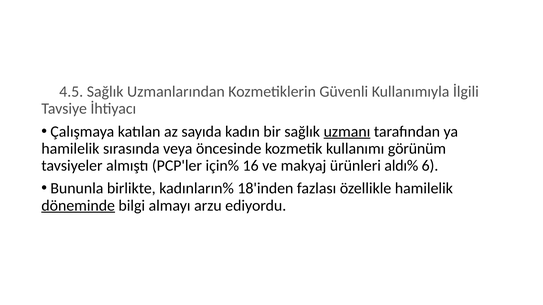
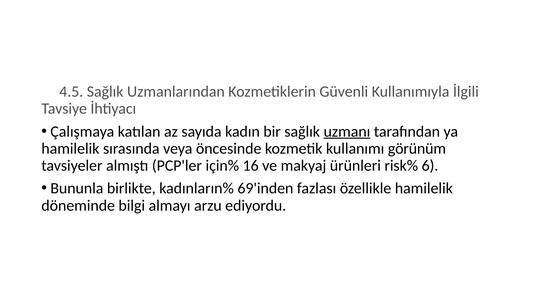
aldı%: aldı% -> risk% (401, 166)
18'inden: 18'inden -> 69'inden (265, 189)
döneminde underline: present -> none (78, 206)
